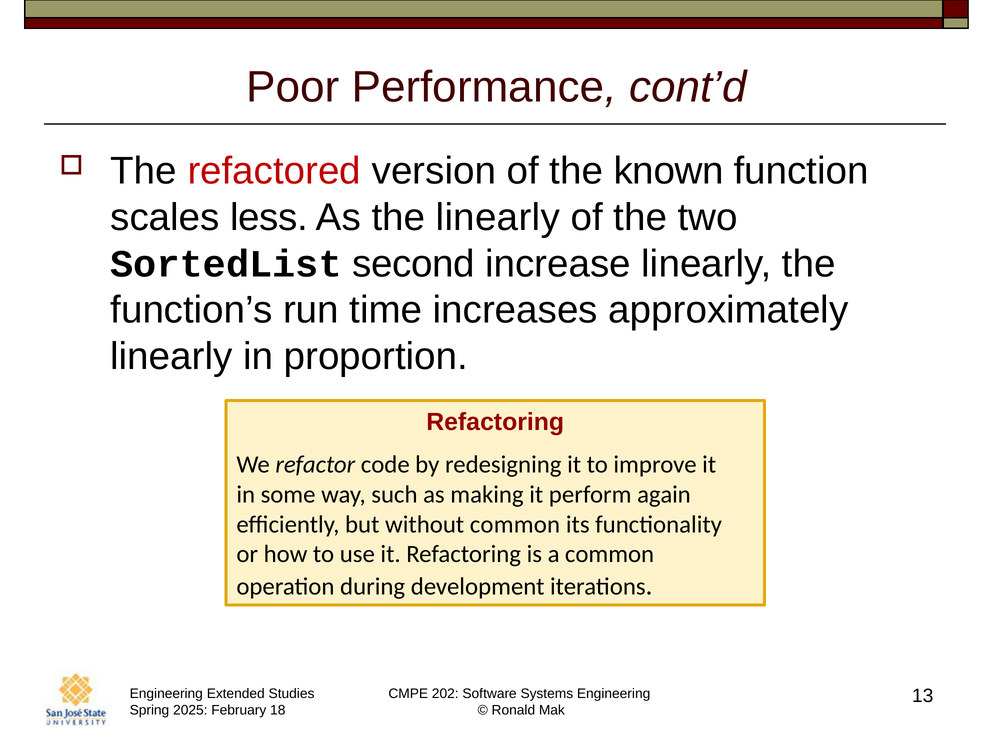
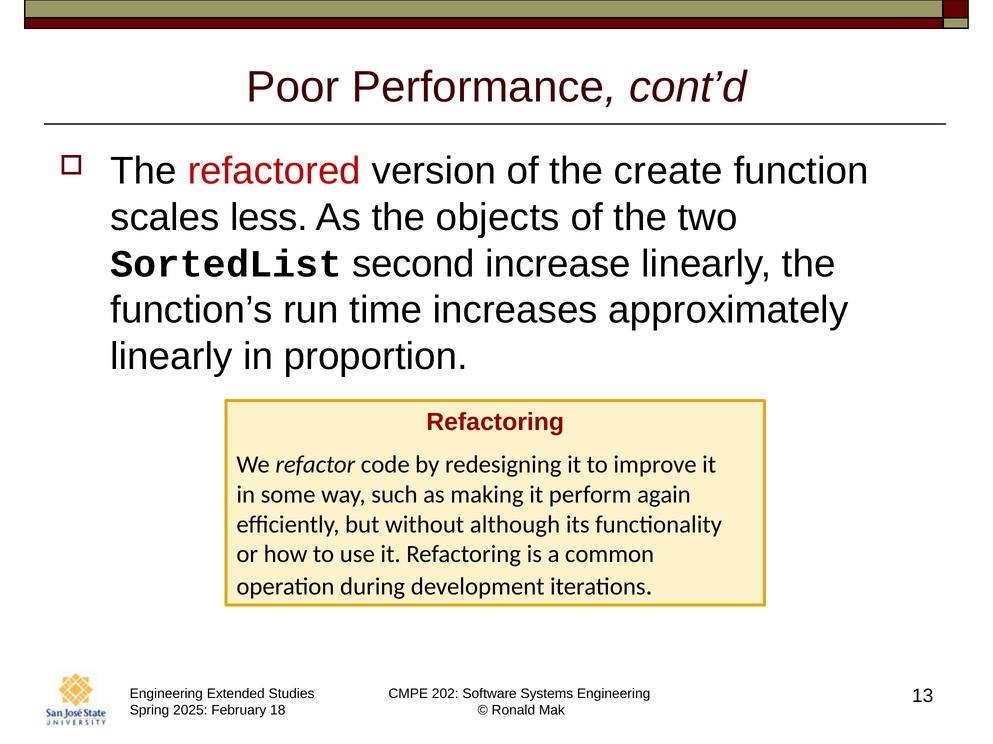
known: known -> create (668, 171)
the linearly: linearly -> objects (498, 218)
without common: common -> although (515, 525)
